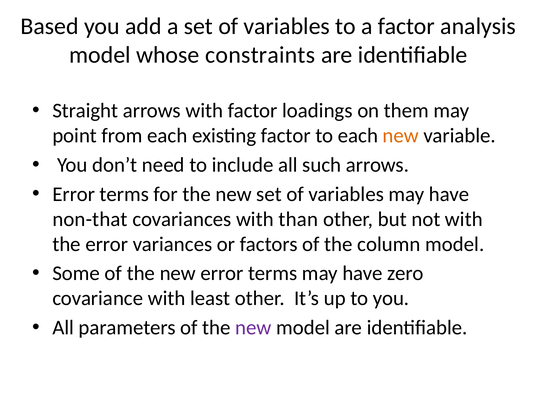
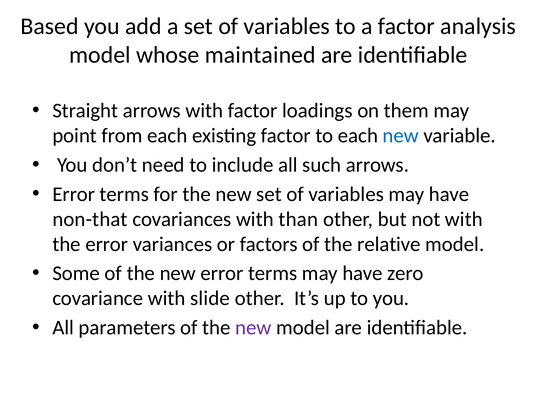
constraints: constraints -> maintained (260, 55)
new colour: orange -> blue (401, 136)
column: column -> relative (389, 244)
least: least -> slide (210, 298)
